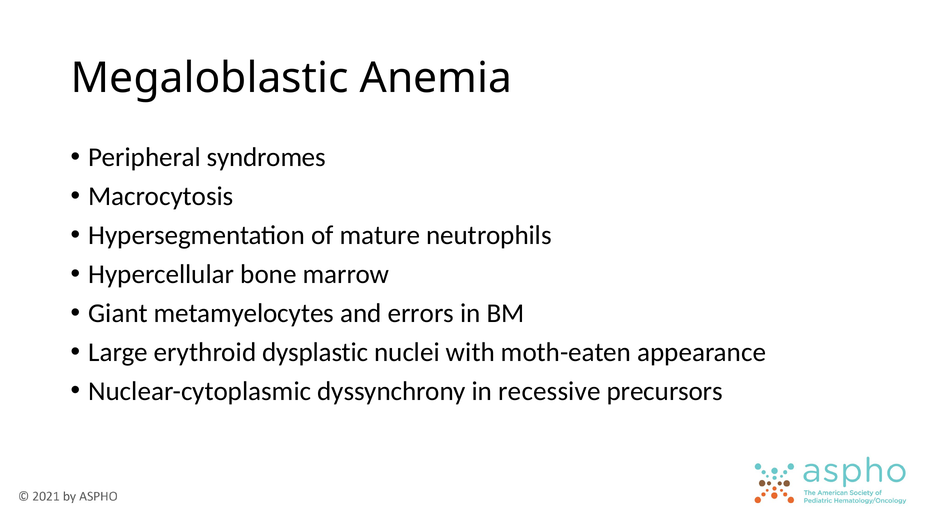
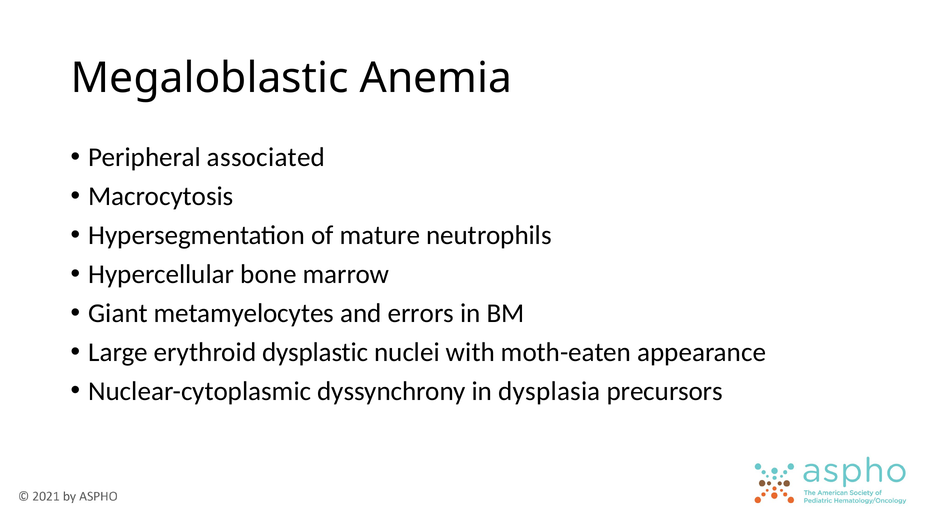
syndromes: syndromes -> associated (266, 157)
recessive: recessive -> dysplasia (549, 391)
